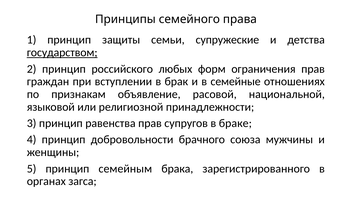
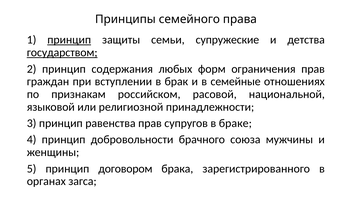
принцип underline: none -> present (69, 40)
российского: российского -> содержания (122, 69)
объявление: объявление -> российском (149, 94)
семейным: семейным -> договором (125, 169)
